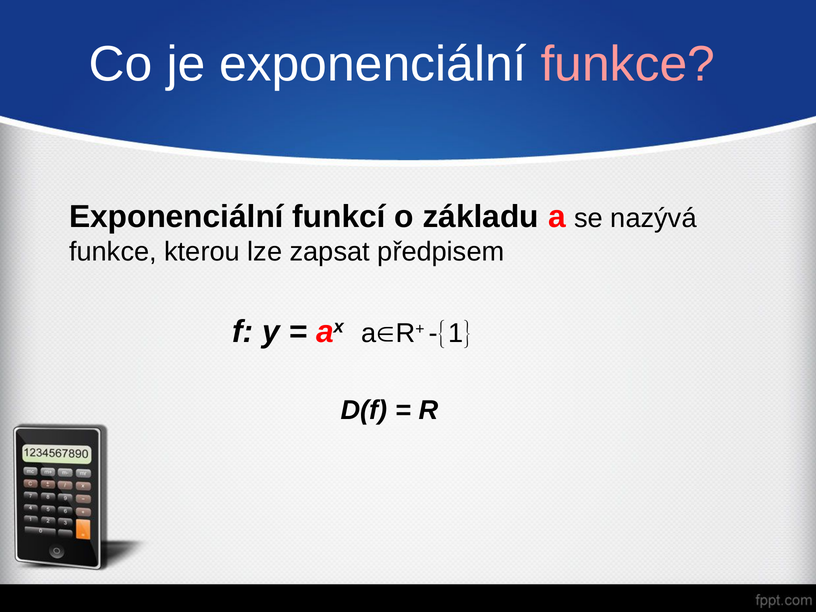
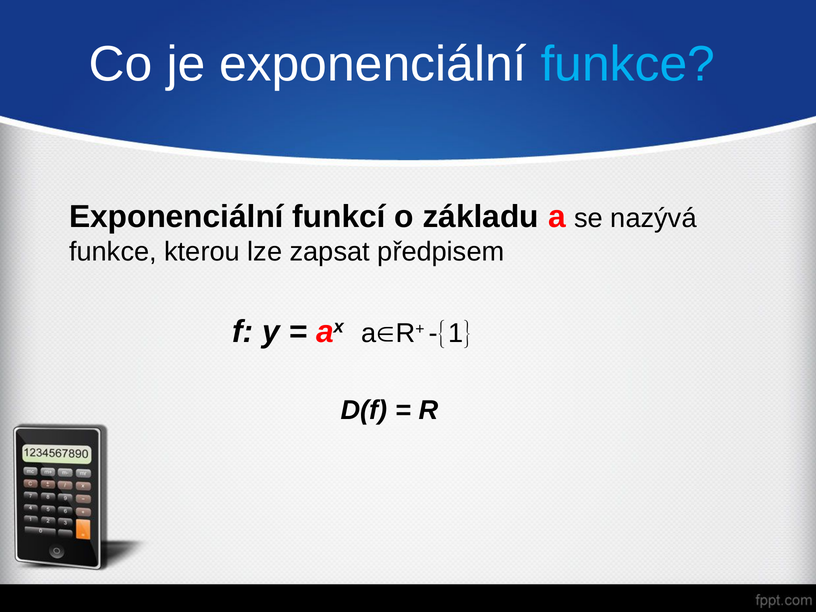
funkce colour: pink -> light blue (628, 64)
